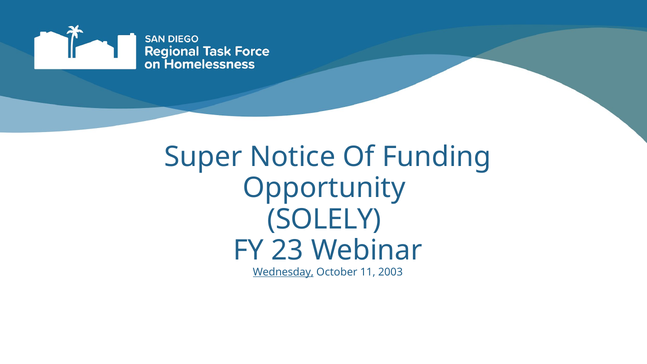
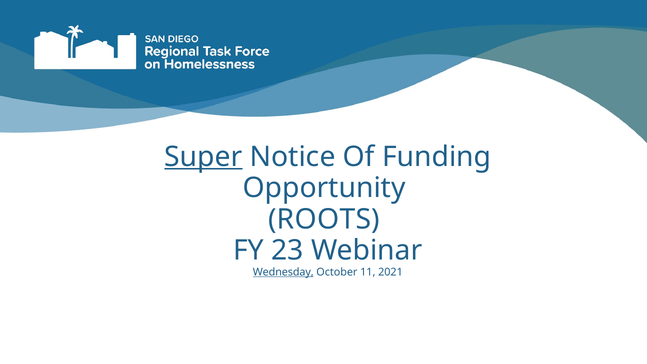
Super underline: none -> present (203, 157)
SOLELY: SOLELY -> ROOTS (324, 219)
2003: 2003 -> 2021 (390, 272)
